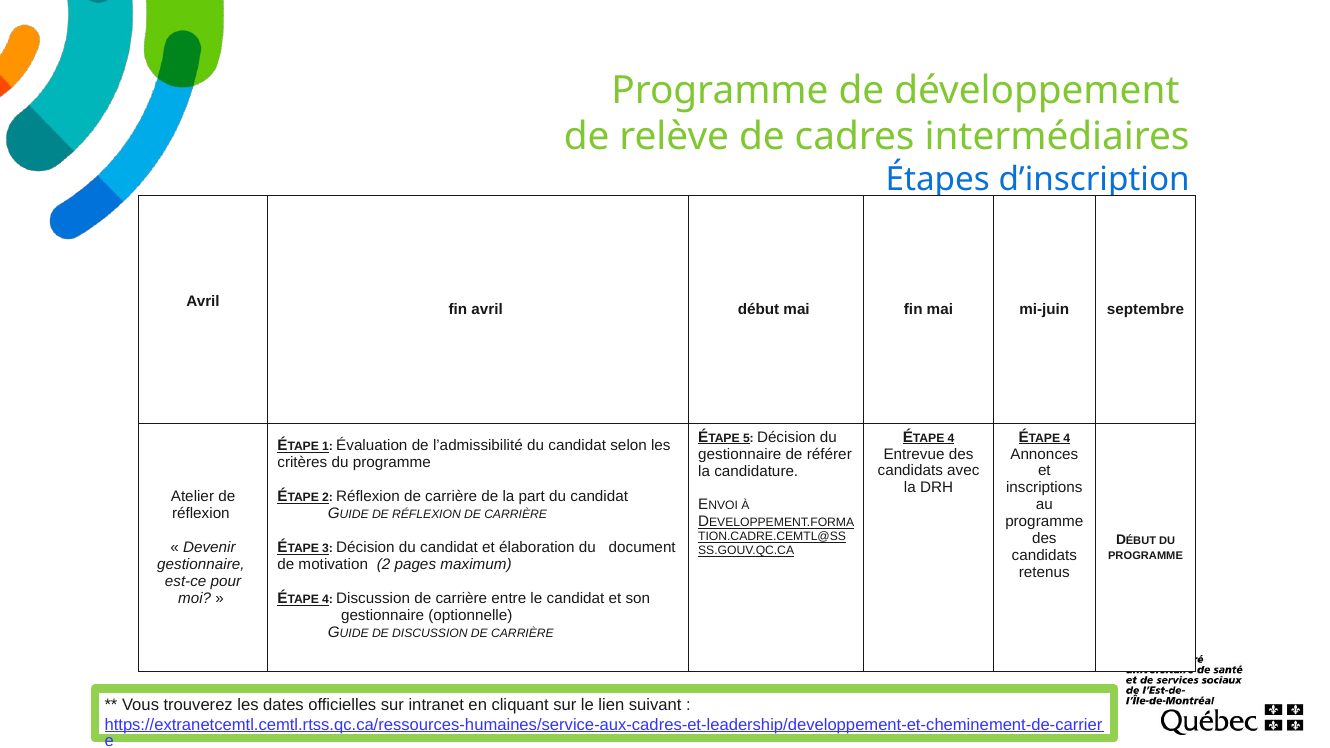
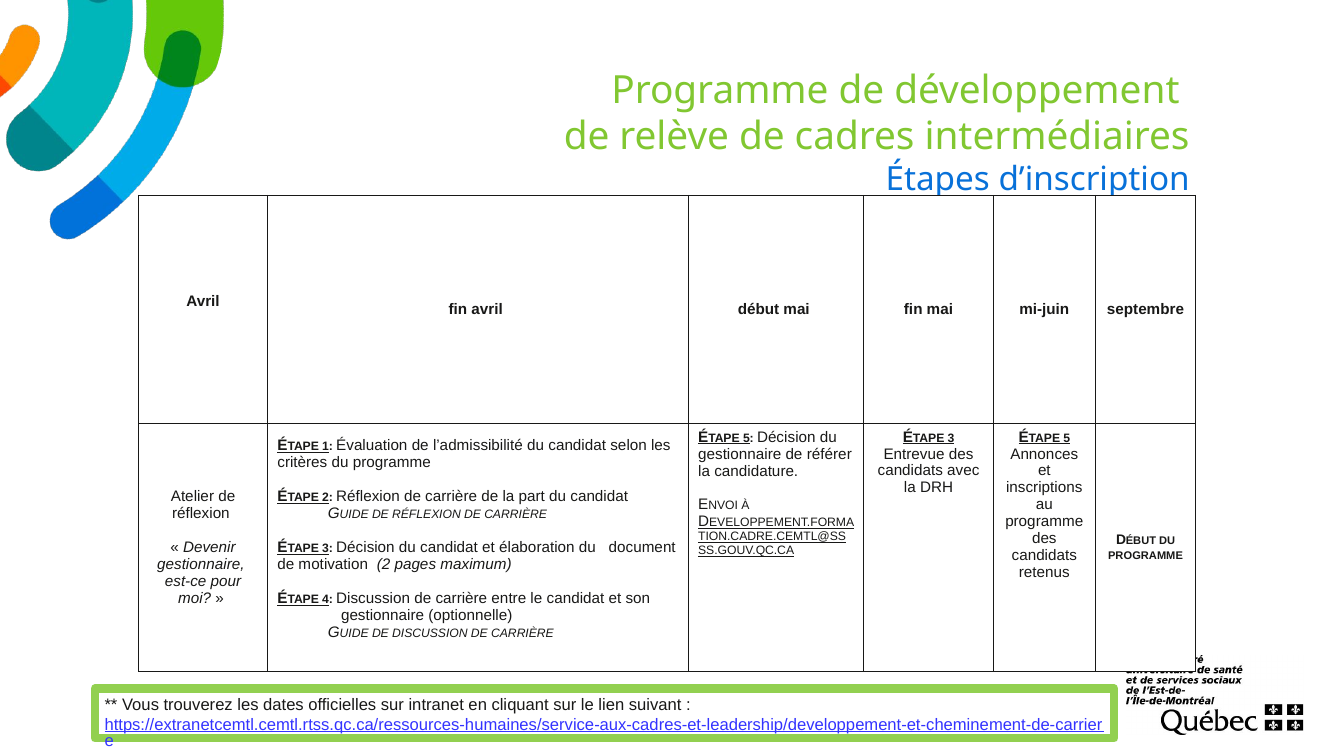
4: 4 -> 3 (951, 438)
4: 4 -> 5 (1067, 438)
